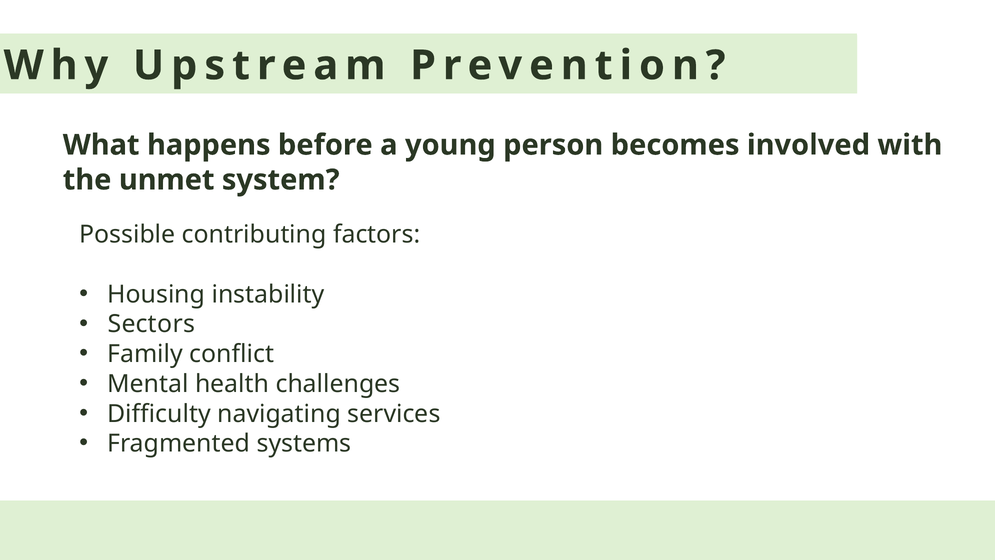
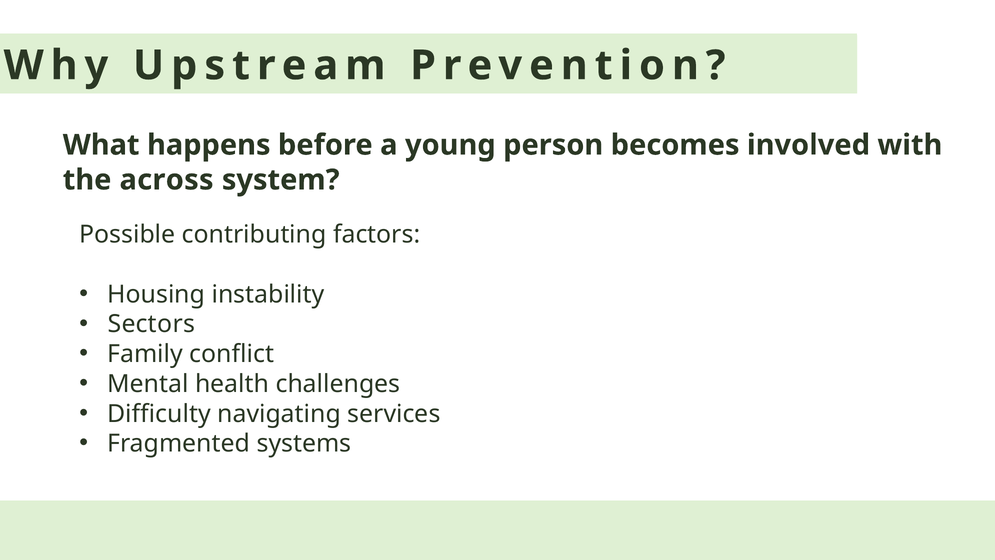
unmet: unmet -> across (167, 180)
